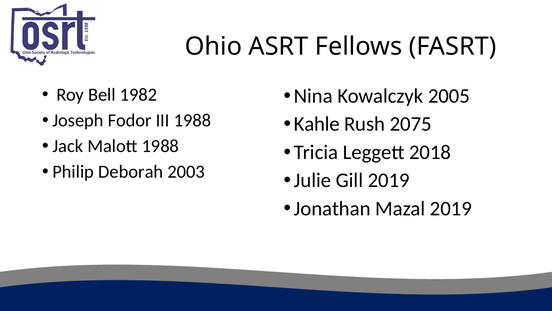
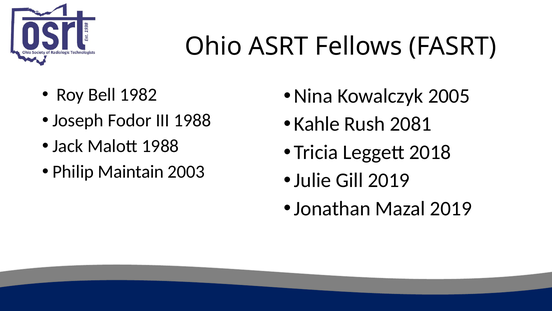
2075: 2075 -> 2081 (411, 124)
Deborah: Deborah -> Maintain (131, 171)
